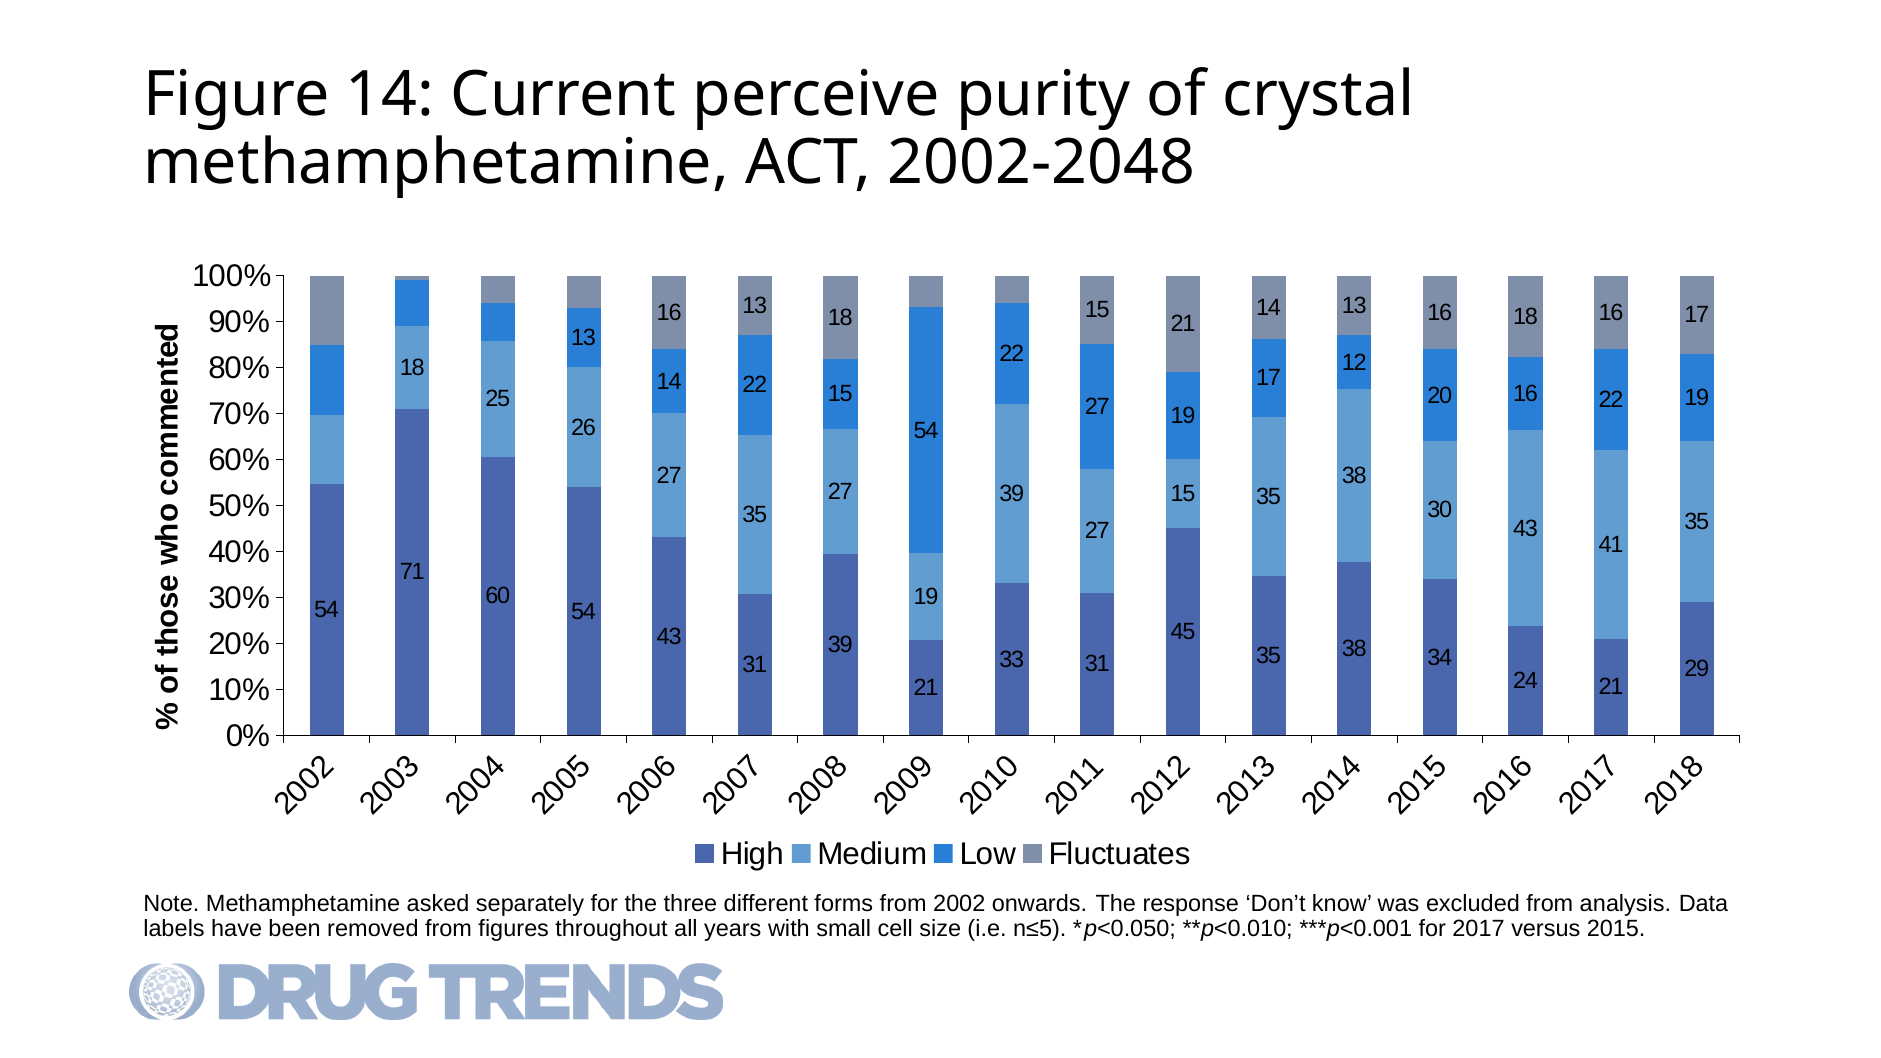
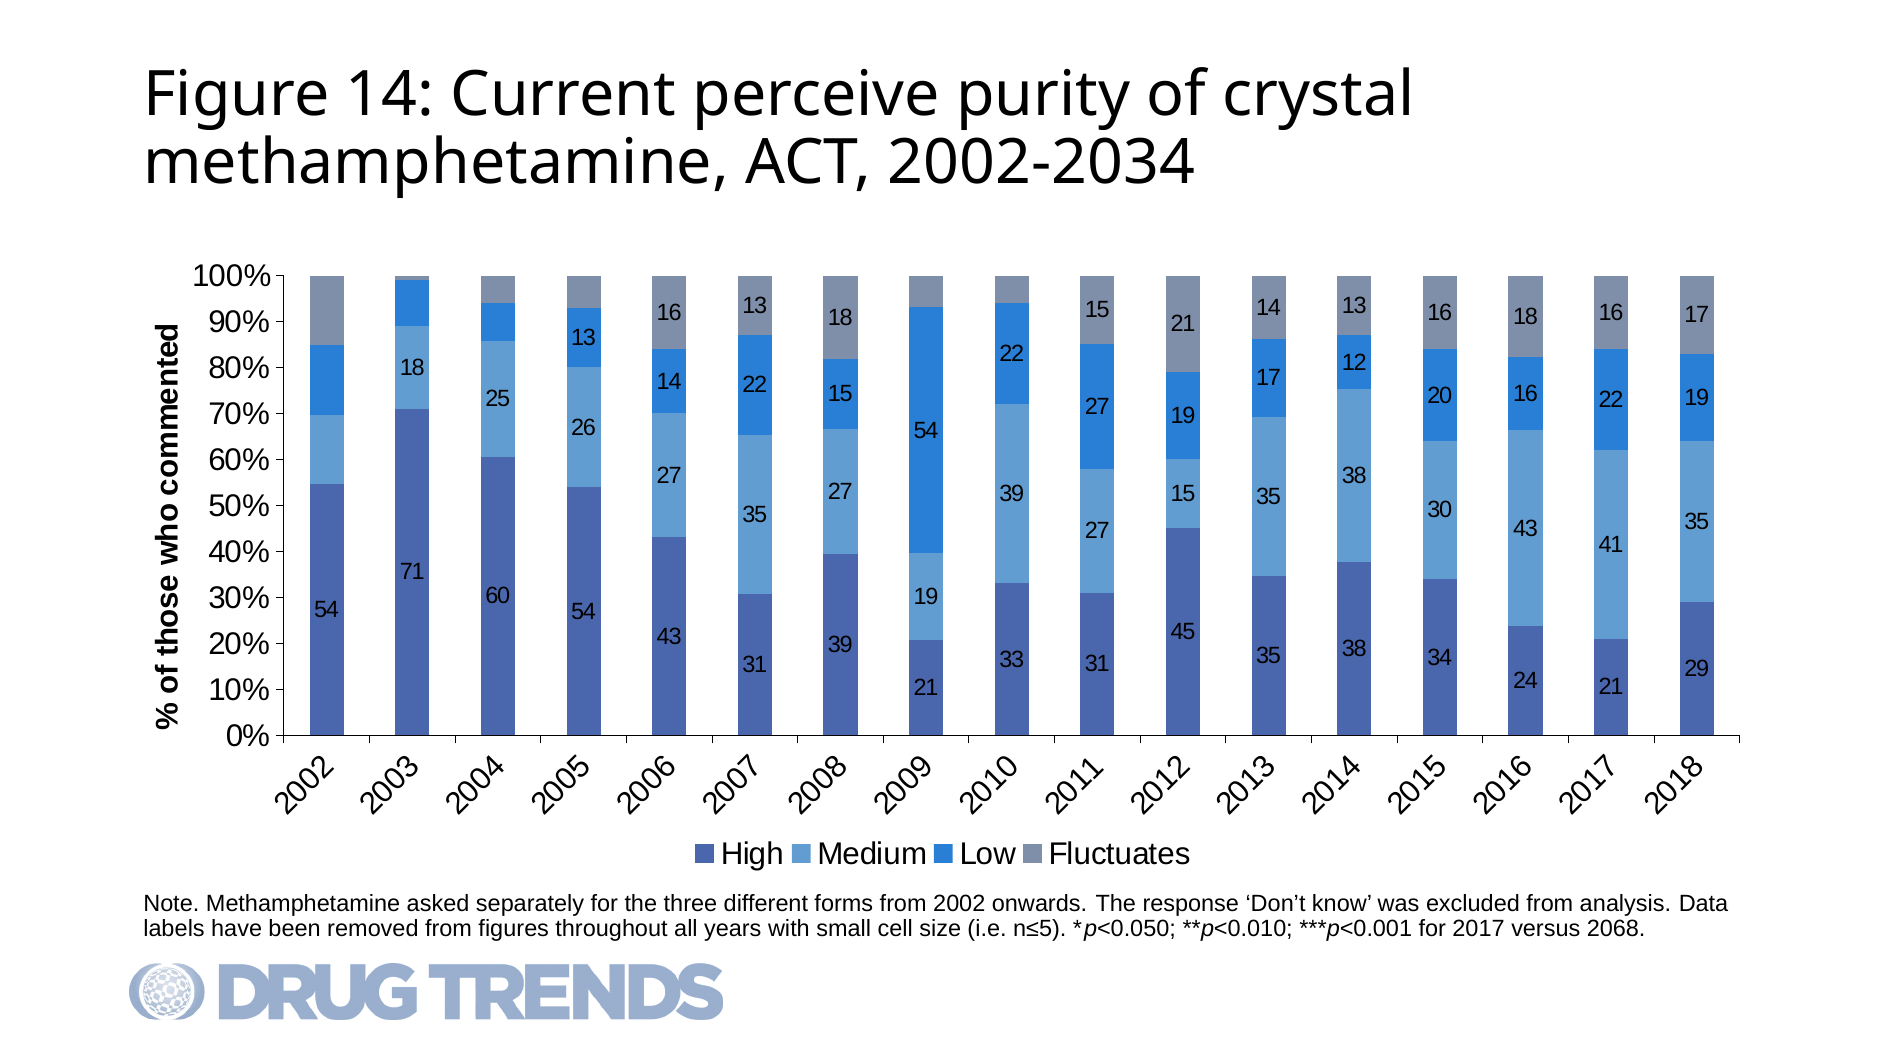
2002-2048: 2002-2048 -> 2002-2034 (1041, 163)
2015: 2015 -> 2068 (1616, 929)
